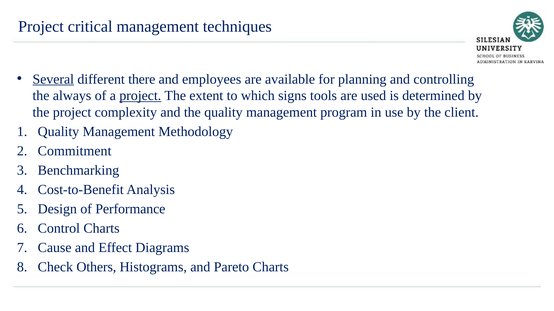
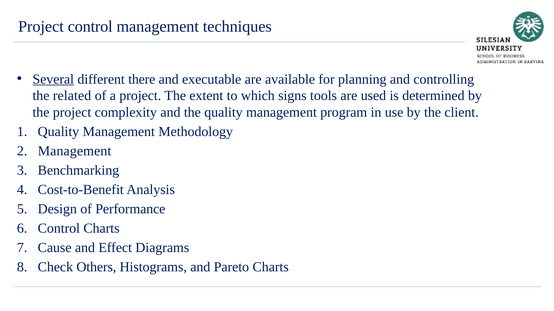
Project critical: critical -> control (90, 26)
employees: employees -> executable (212, 79)
always: always -> related (72, 96)
project underline: present -> none (140, 96)
Commitment: Commitment -> Management (75, 151)
